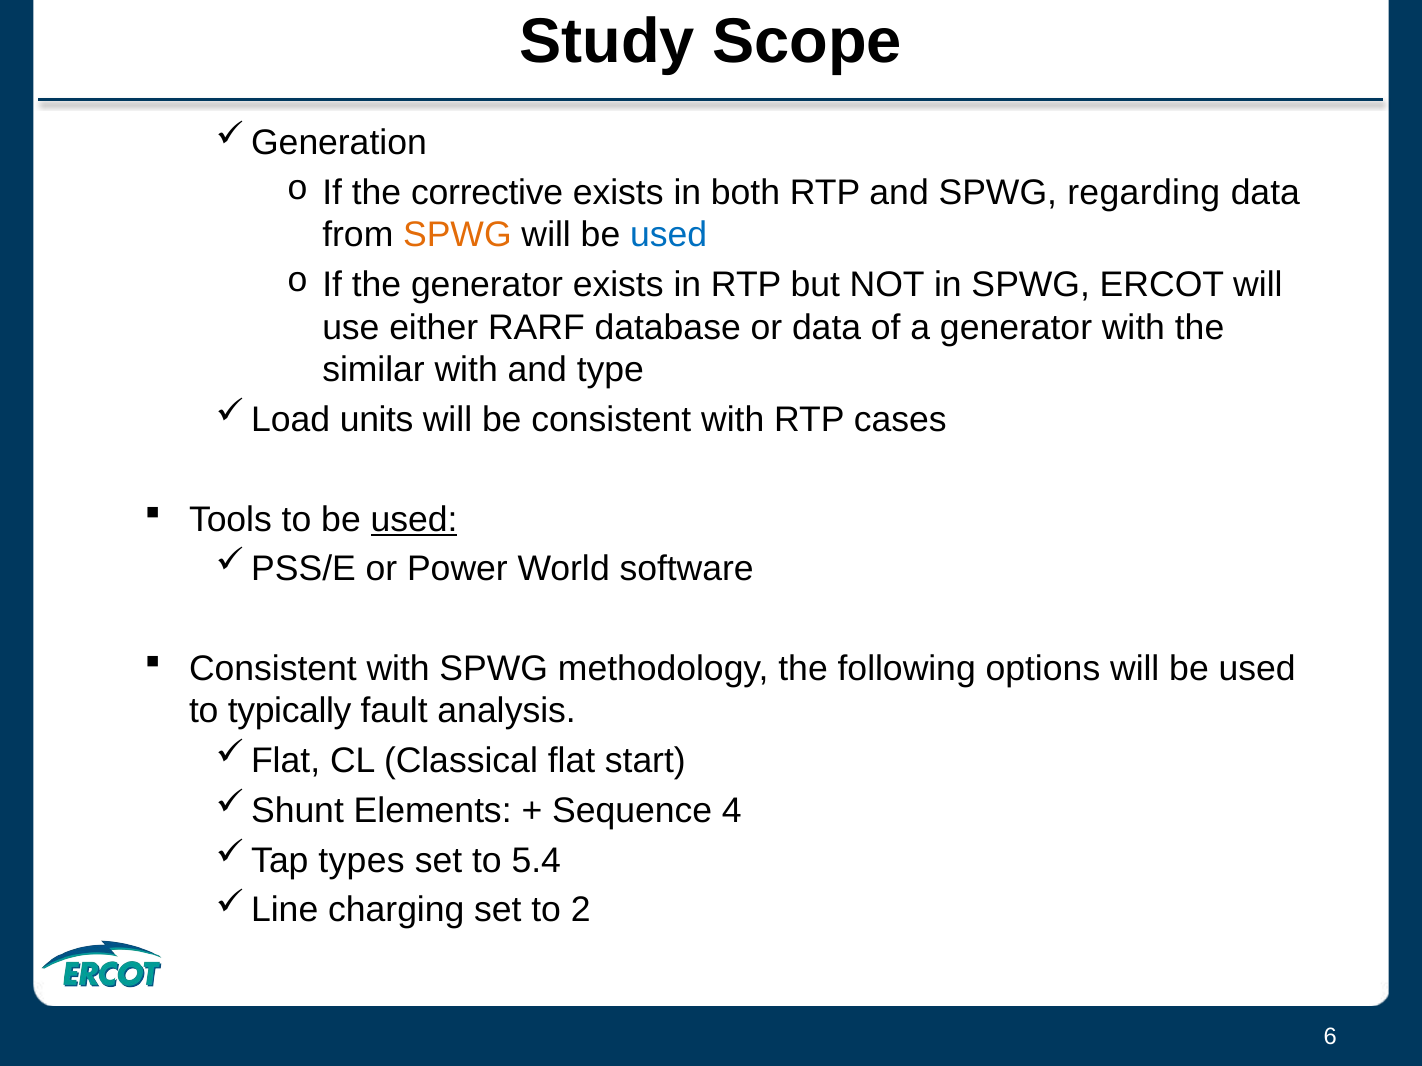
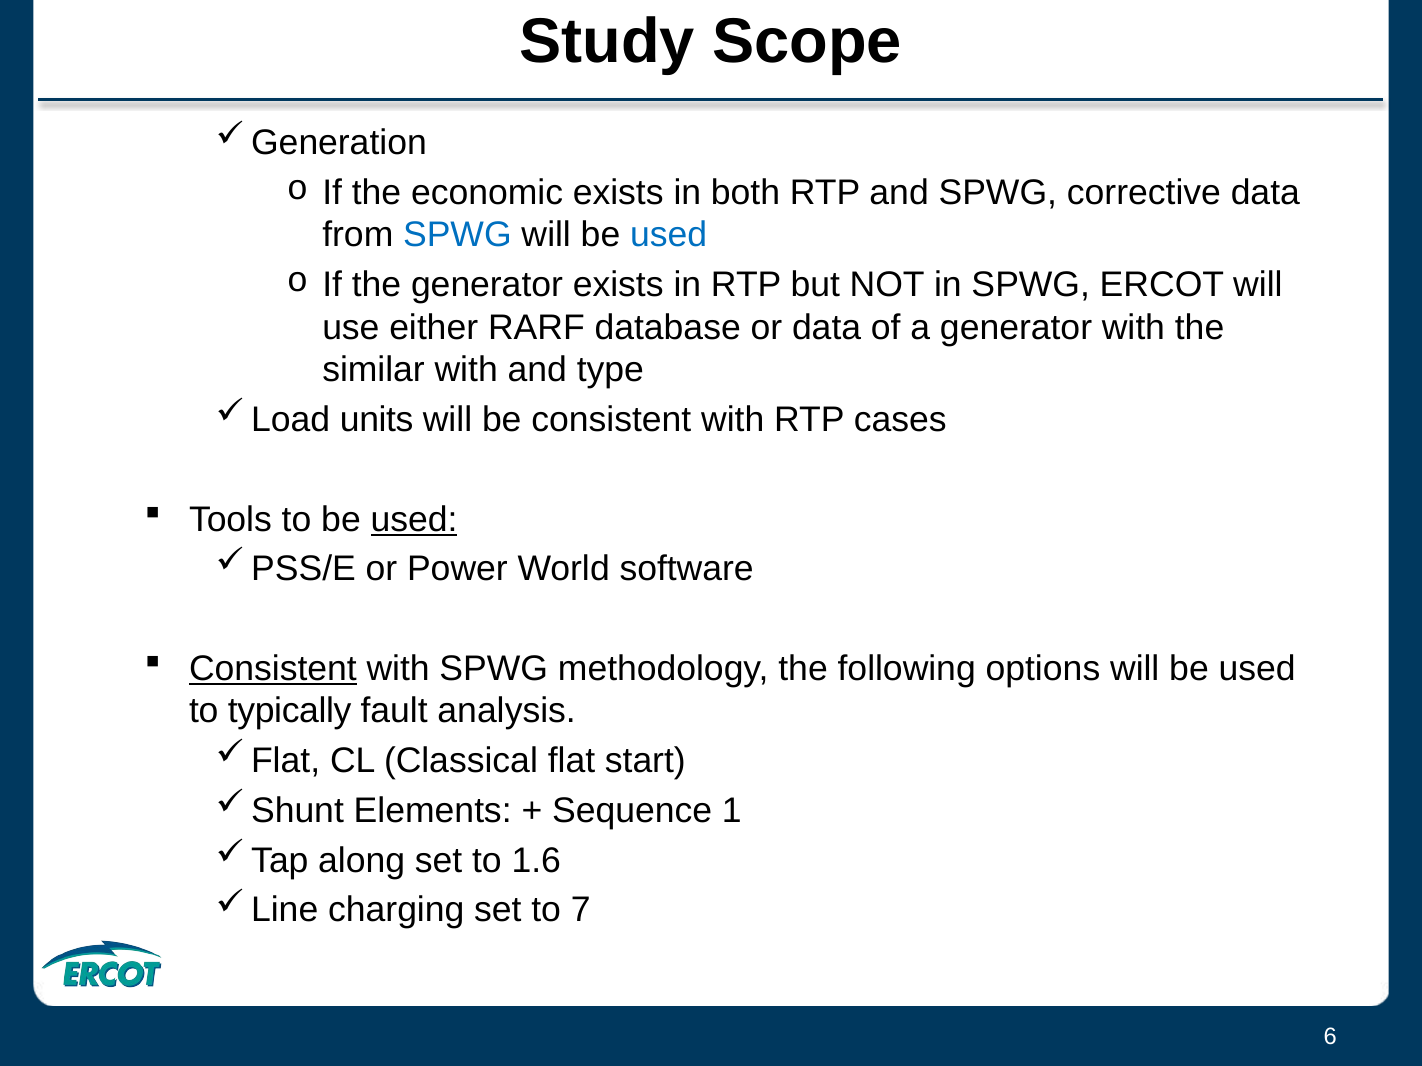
corrective: corrective -> economic (487, 192)
regarding: regarding -> corrective (1144, 192)
SPWG colour: orange -> blue (457, 235)
Consistent underline: none -> present (273, 669)
4: 4 -> 1 (732, 811)
types: types -> along (362, 861)
5.4: 5.4 -> 1.6 (536, 861)
2: 2 -> 7 (581, 911)
